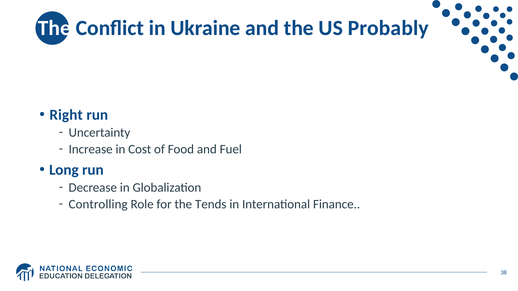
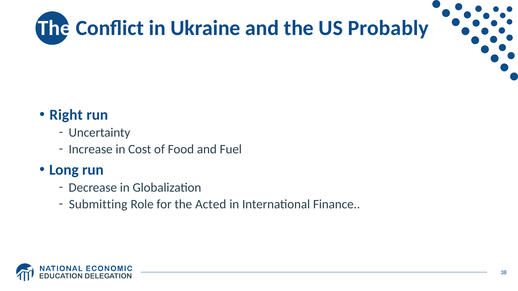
Controlling: Controlling -> Submitting (98, 204)
Tends: Tends -> Acted (211, 204)
